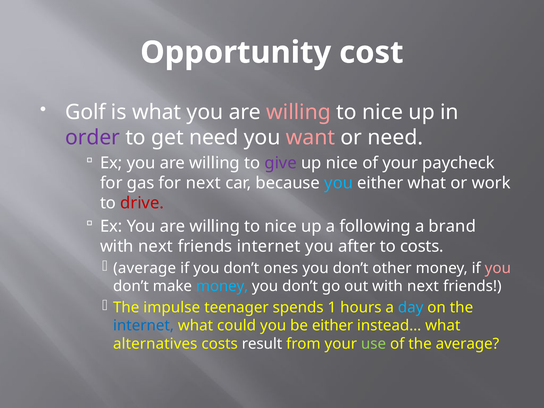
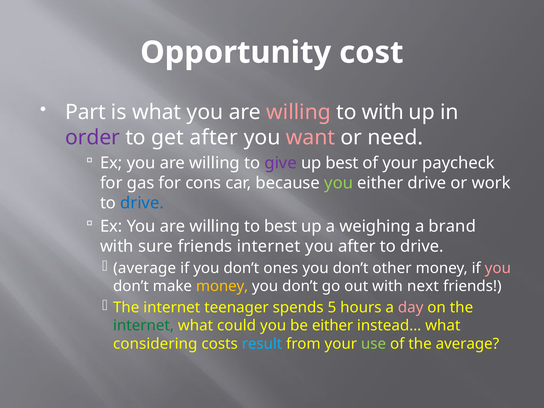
Golf: Golf -> Part (85, 112)
nice: nice -> with (383, 112)
get need: need -> after (214, 137)
up nice: nice -> best (342, 163)
for next: next -> cons (203, 183)
you colour: light blue -> light green (339, 183)
either what: what -> drive (427, 183)
drive colour: red -> blue (142, 203)
nice: nice -> best (281, 226)
following: following -> weighing (375, 226)
next: next -> sure (156, 246)
costs: costs -> drive (422, 246)
money colour: light blue -> yellow (222, 286)
impulse: impulse -> internet (172, 307)
1: 1 -> 5 (332, 307)
day colour: light blue -> pink (411, 307)
internet colour: blue -> green (144, 326)
alternatives: alternatives -> considering (155, 344)
result colour: white -> light blue (262, 344)
